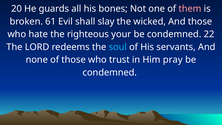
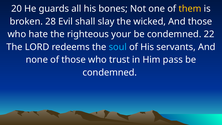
them colour: pink -> yellow (190, 9)
61: 61 -> 28 (51, 21)
pray: pray -> pass (173, 60)
